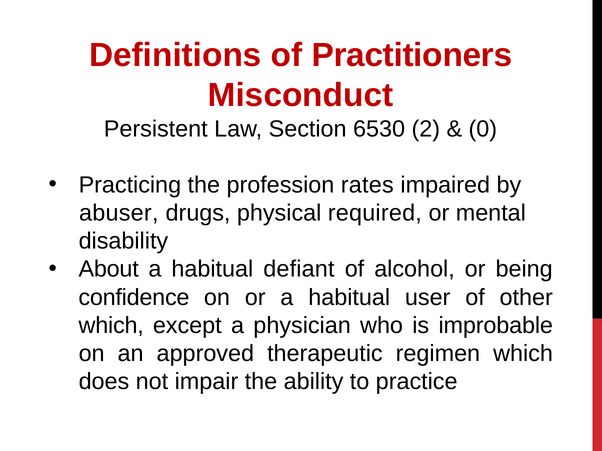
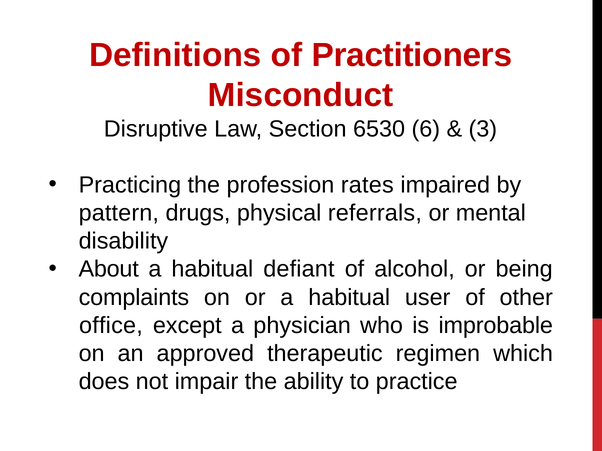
Persistent: Persistent -> Disruptive (156, 129)
2: 2 -> 6 (426, 129)
0: 0 -> 3 (483, 129)
abuser: abuser -> pattern (119, 213)
required: required -> referrals (375, 213)
confidence: confidence -> complaints (134, 298)
which: which -> office (111, 326)
